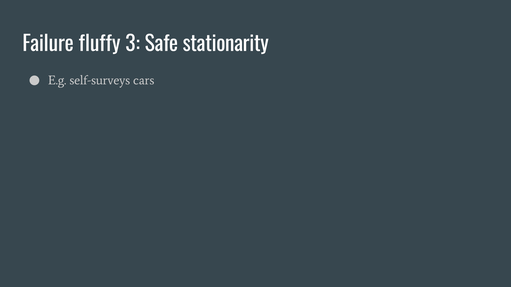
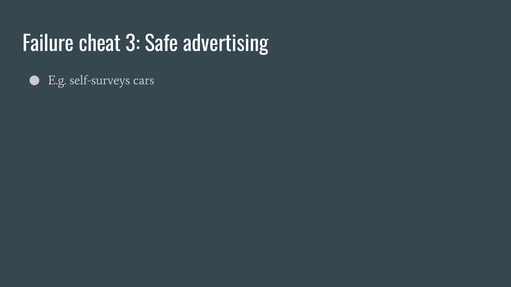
fluffy: fluffy -> cheat (100, 44)
stationarity: stationarity -> advertising (226, 44)
